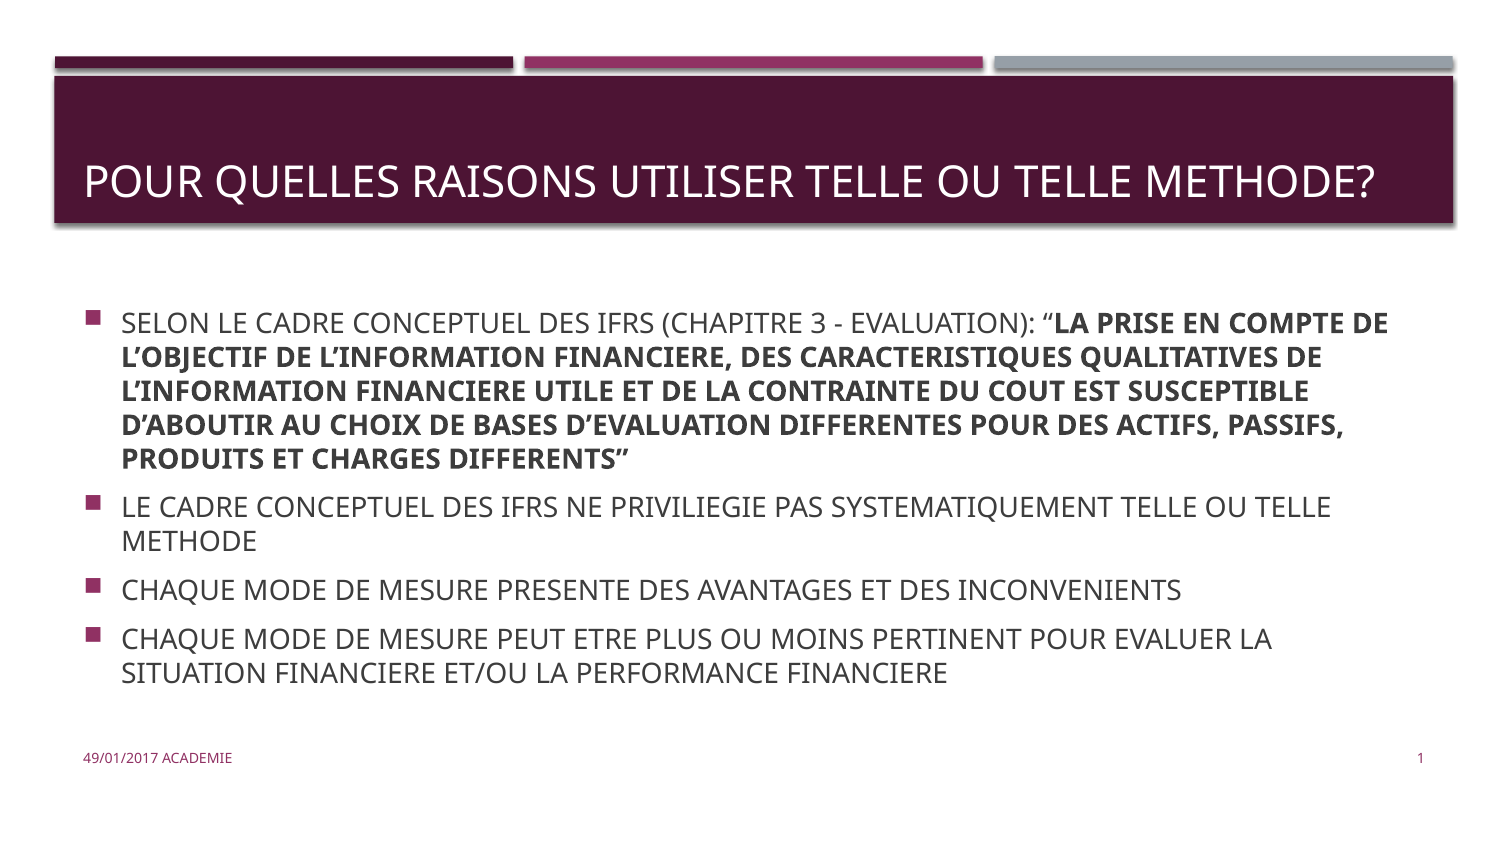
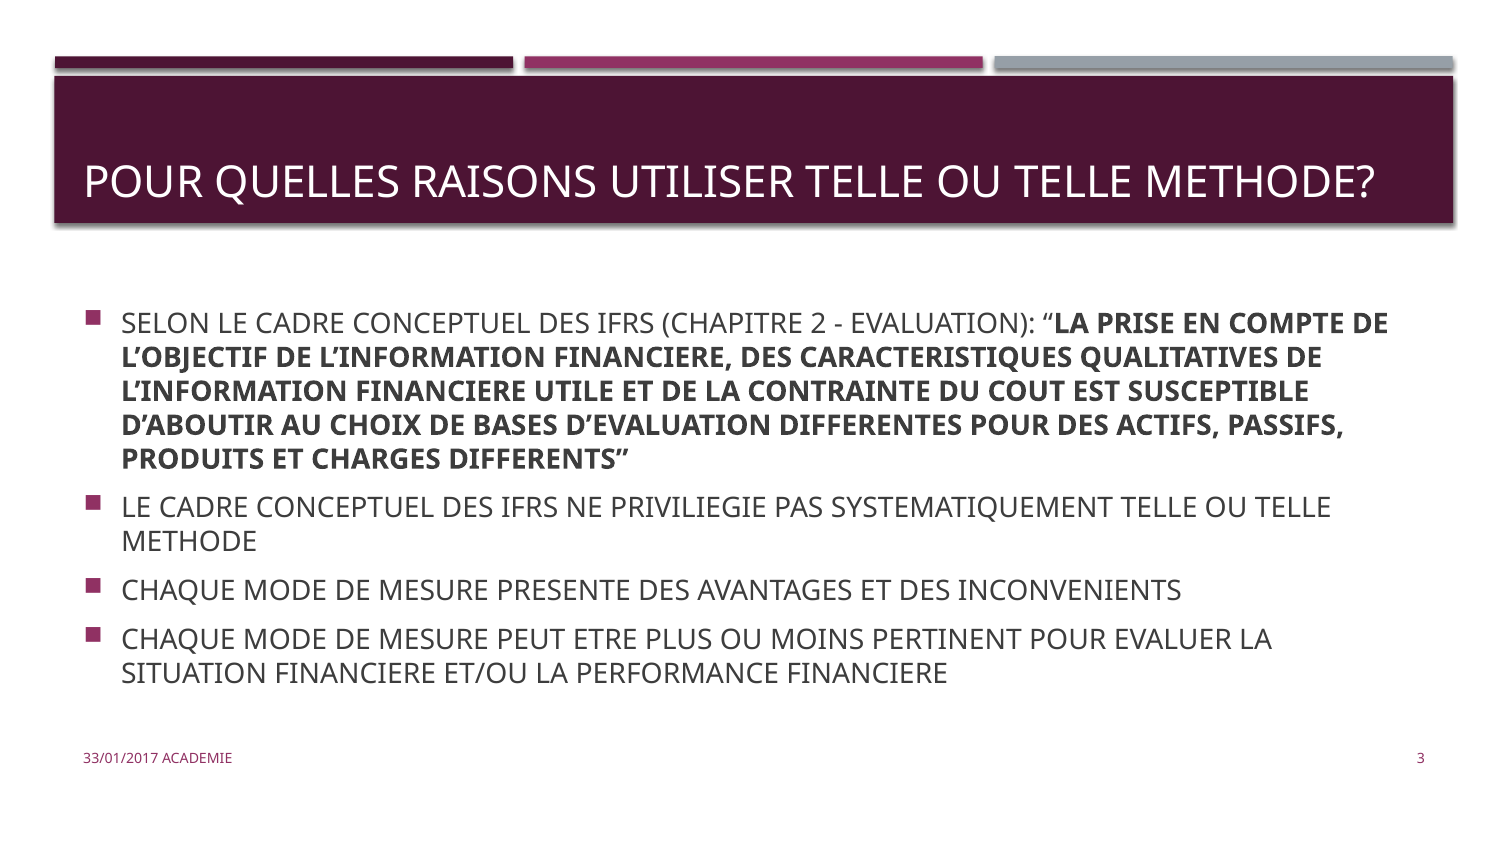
3: 3 -> 2 (818, 324)
49/01/2017: 49/01/2017 -> 33/01/2017 (121, 759)
1: 1 -> 3 (1421, 759)
